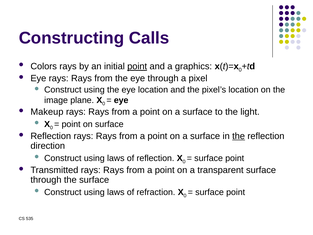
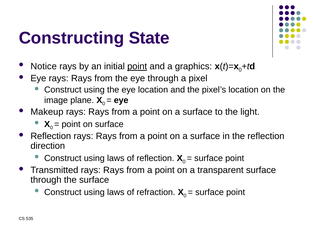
Calls: Calls -> State (149, 38)
Colors: Colors -> Notice (44, 66)
the underline: present -> none (239, 136)
